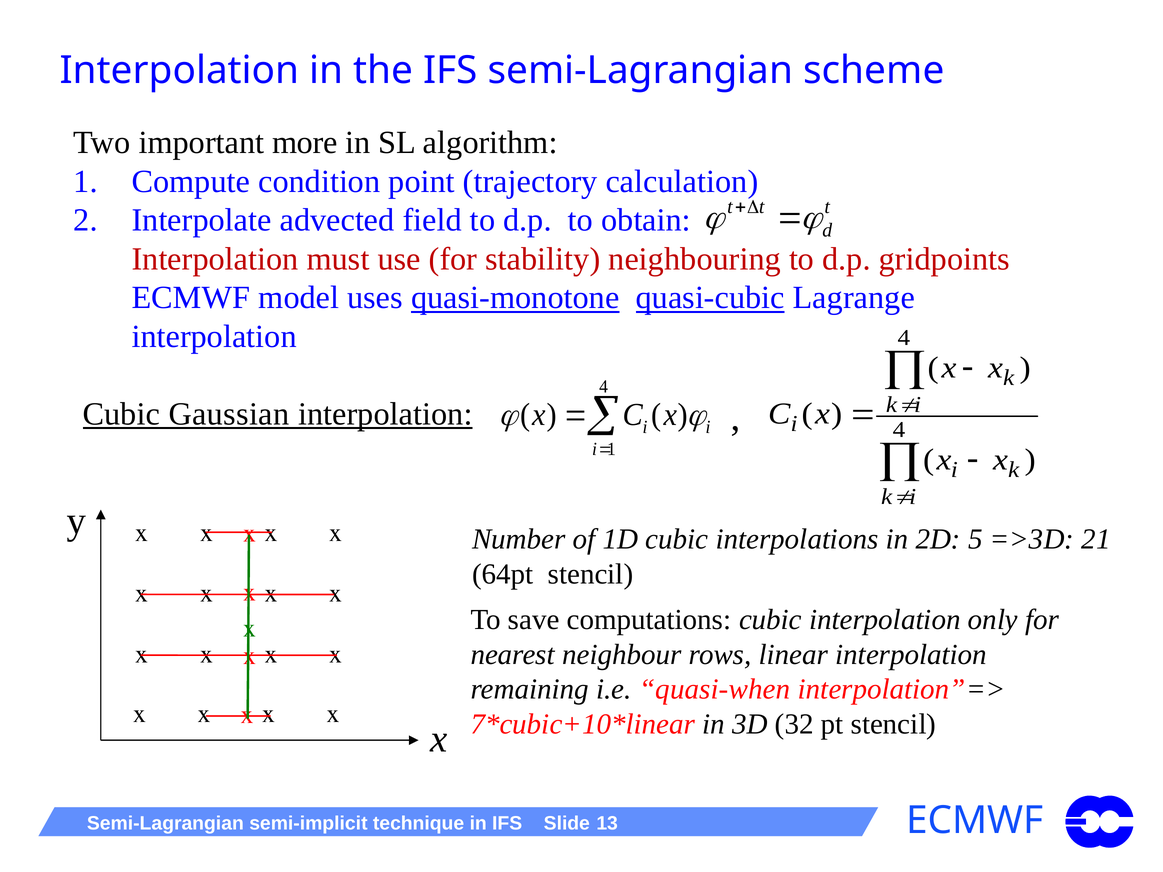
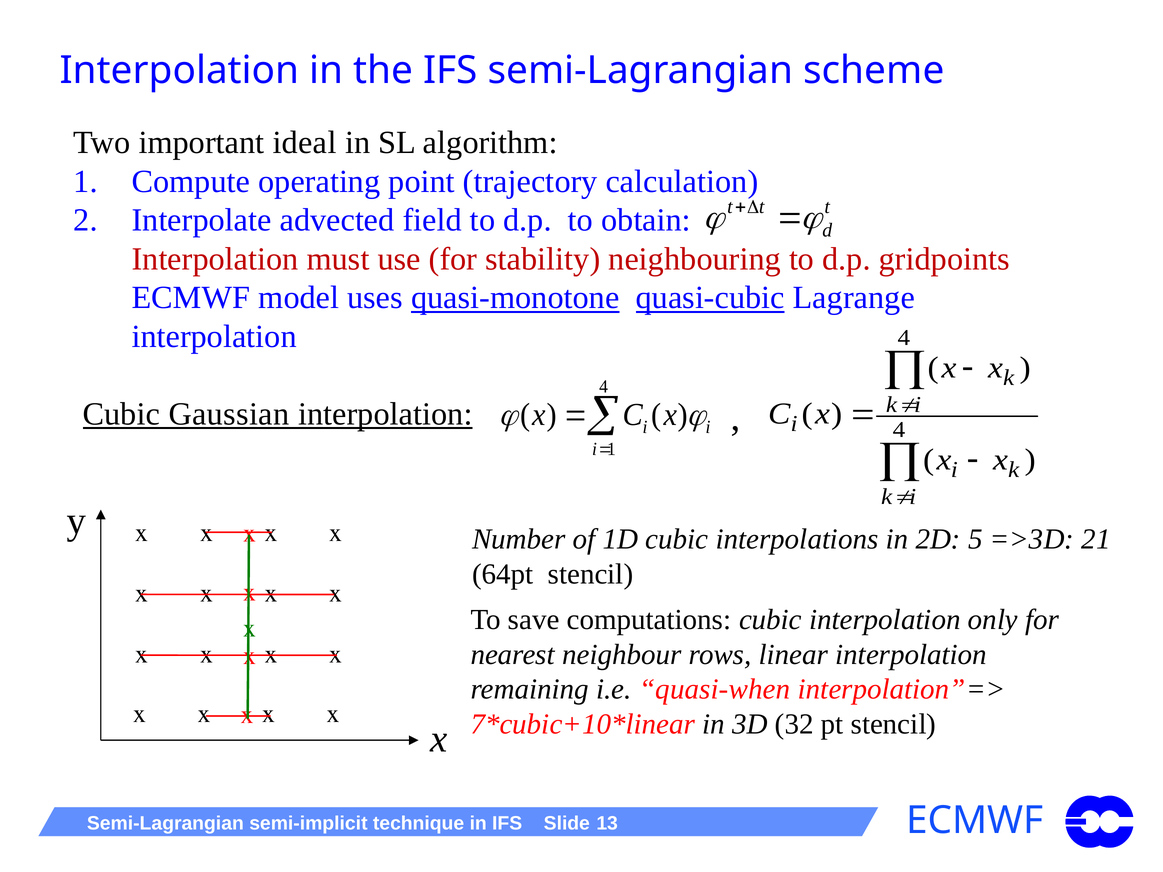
more: more -> ideal (305, 143)
condition: condition -> operating (319, 181)
